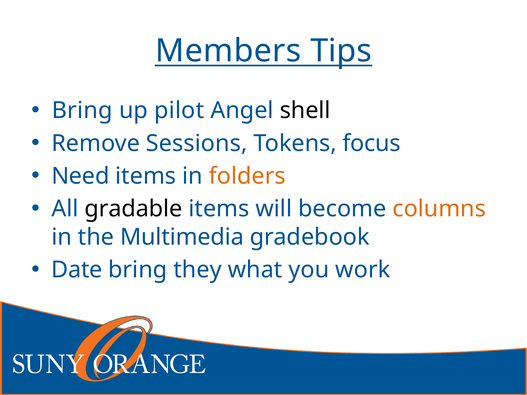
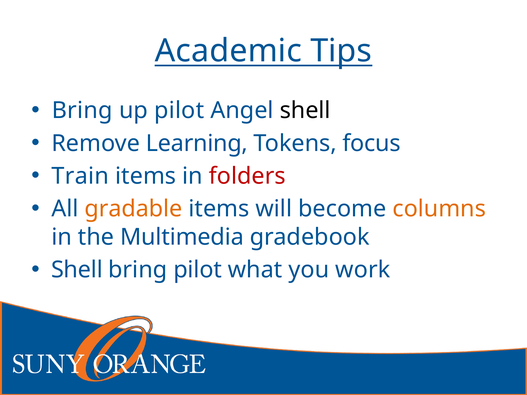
Members: Members -> Academic (228, 51)
Sessions: Sessions -> Learning (197, 143)
Need: Need -> Train (80, 176)
folders colour: orange -> red (247, 176)
gradable colour: black -> orange (134, 209)
Date: Date -> Shell (77, 270)
bring they: they -> pilot (198, 270)
